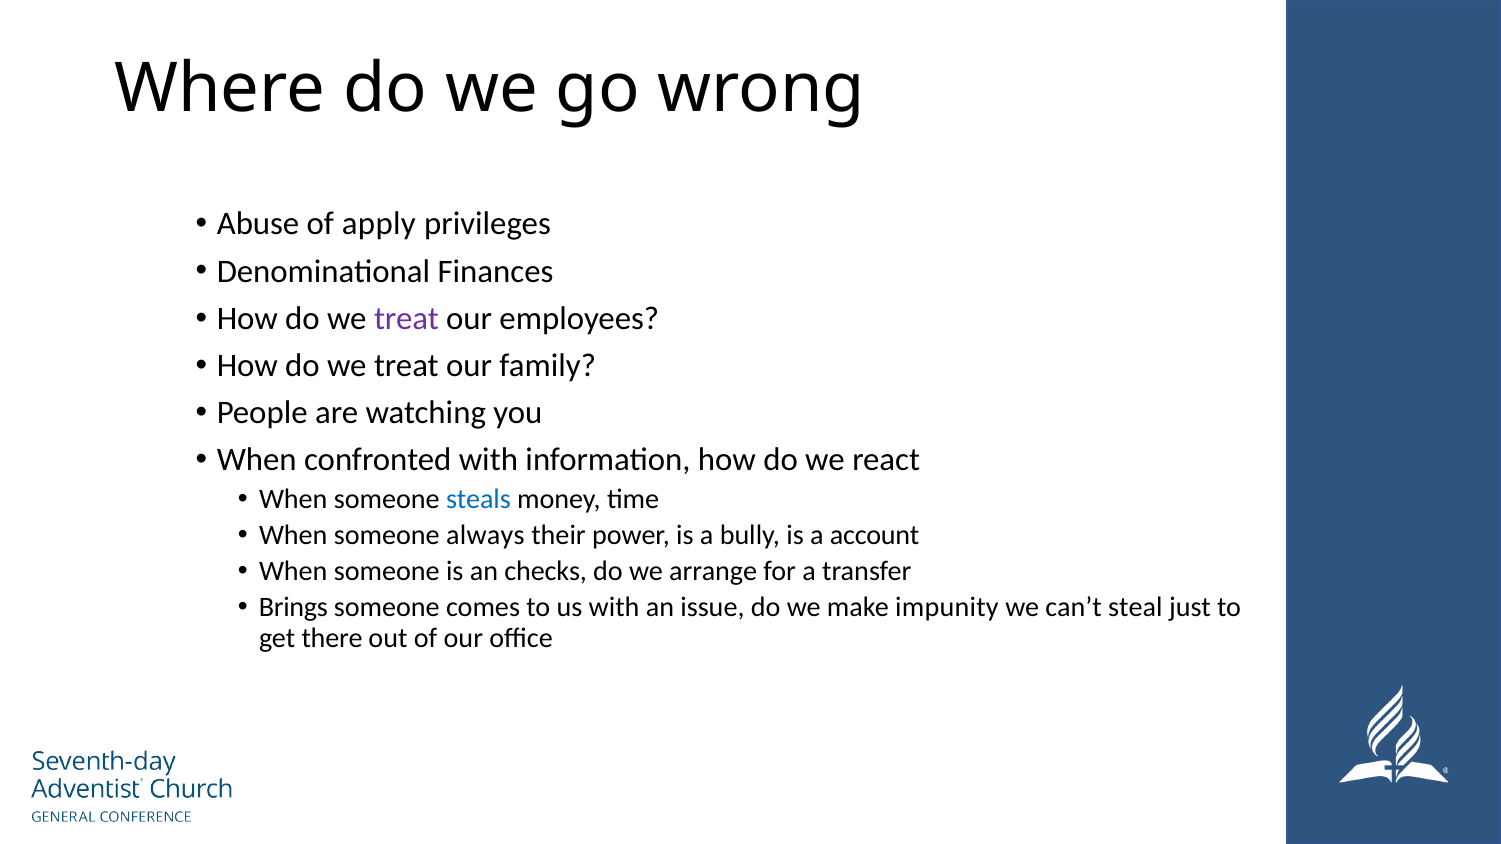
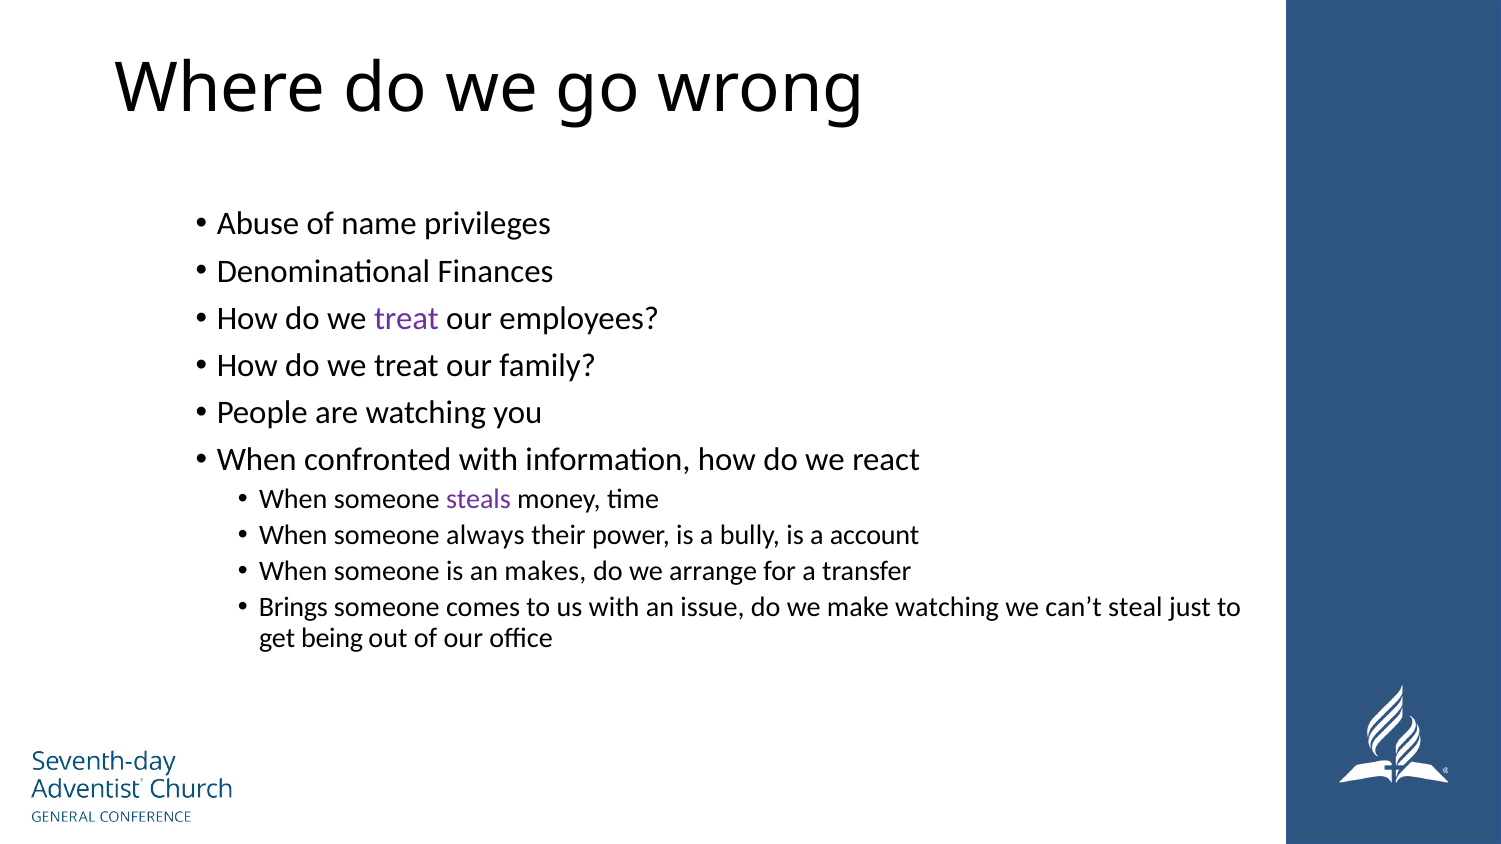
apply: apply -> name (379, 224)
steals colour: blue -> purple (478, 499)
checks: checks -> makes (545, 572)
make impunity: impunity -> watching (947, 608)
there: there -> being (332, 638)
